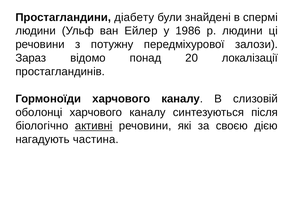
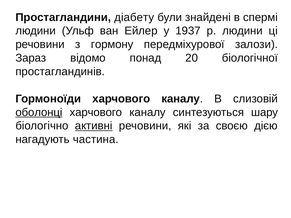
1986: 1986 -> 1937 (188, 31)
потужну: потужну -> гормону (112, 44)
локалізації: локалізації -> біологічної (250, 58)
оболонці underline: none -> present (39, 112)
після: після -> шару (265, 112)
